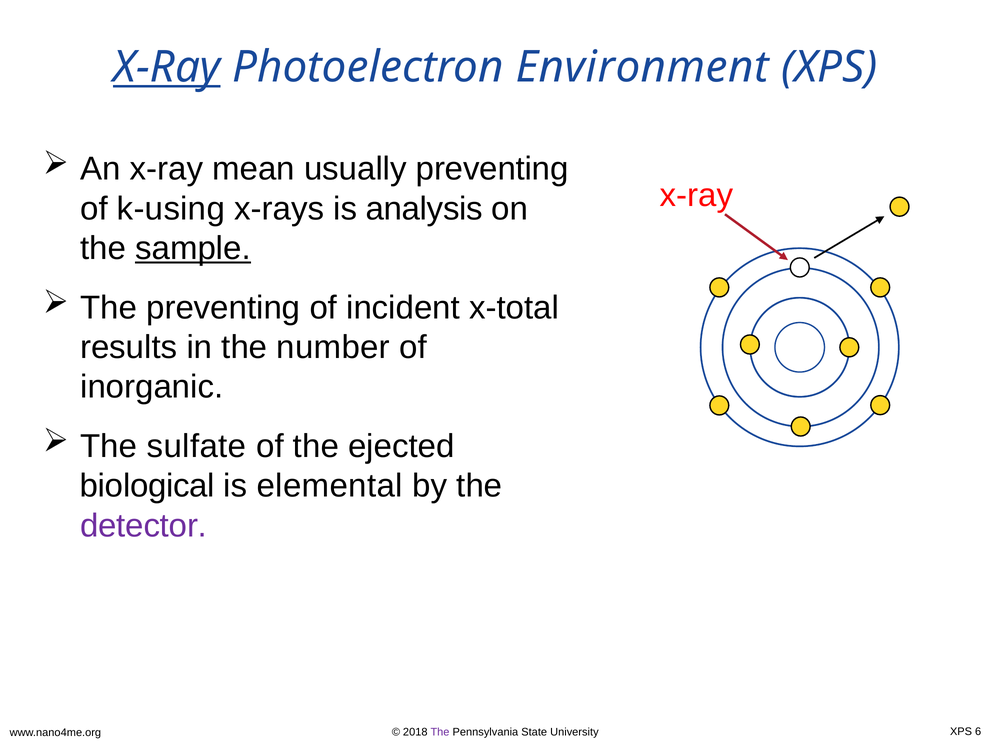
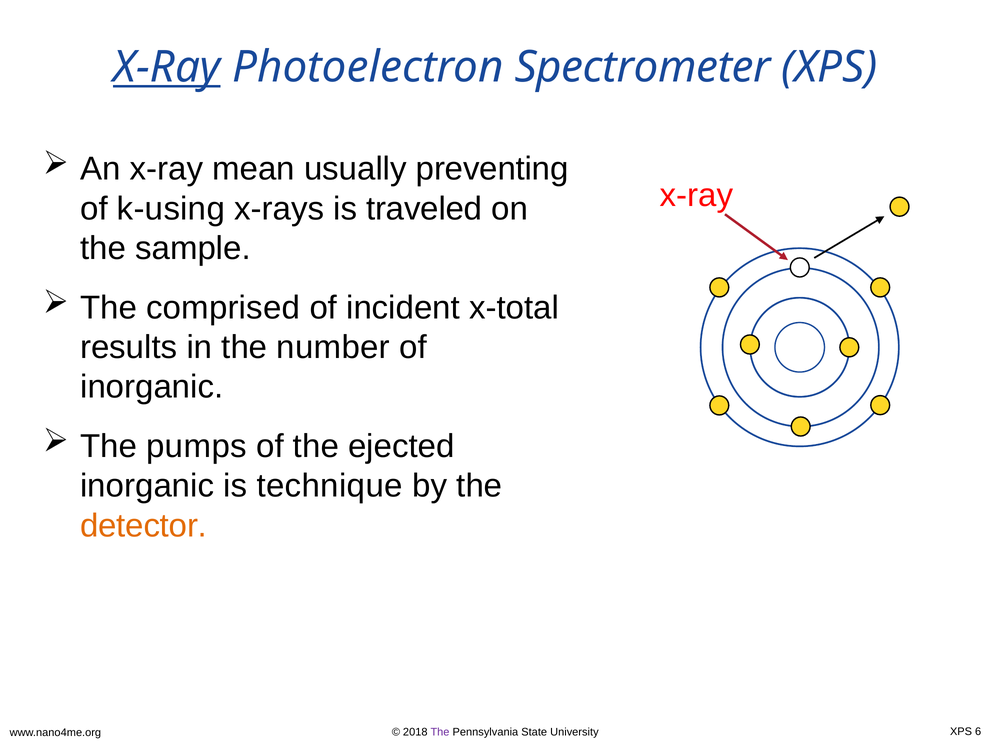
Environment: Environment -> Spectrometer (643, 67)
analysis: analysis -> traveled (424, 209)
sample underline: present -> none (193, 248)
The preventing: preventing -> comprised (223, 308)
sulfate: sulfate -> pumps (196, 447)
biological: biological -> inorganic (147, 486)
elemental: elemental -> technique (330, 486)
detector colour: purple -> orange (144, 526)
